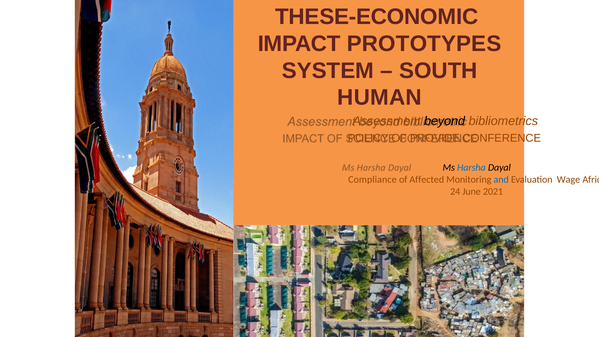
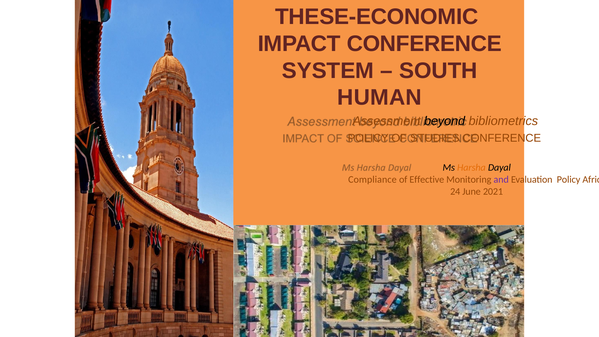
IMPACT PROTOTYPES: PROTOTYPES -> CONFERENCE (424, 44)
PROVIDE: PROVIDE -> STUDIES (435, 138)
Harsha colour: blue -> orange (471, 168)
Affected: Affected -> Effective (427, 180)
and colour: blue -> purple (501, 180)
Evaluation Wage: Wage -> Policy (569, 180)
